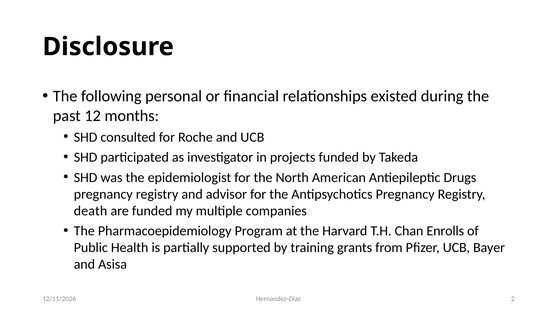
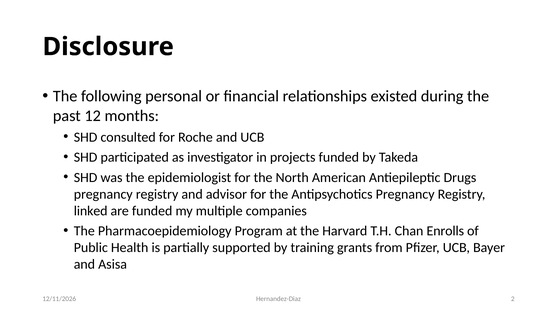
death: death -> linked (91, 211)
